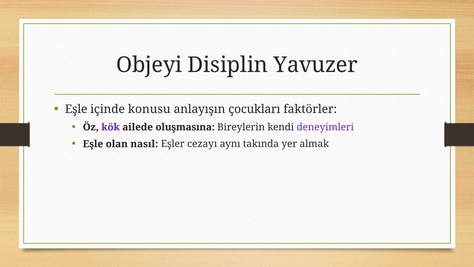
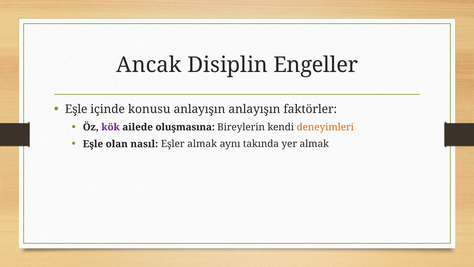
Objeyi: Objeyi -> Ancak (149, 65)
Yavuzer: Yavuzer -> Engeller (316, 65)
anlayışın çocukları: çocukları -> anlayışın (254, 109)
deneyimleri colour: purple -> orange (325, 127)
Eşler cezayı: cezayı -> almak (202, 144)
